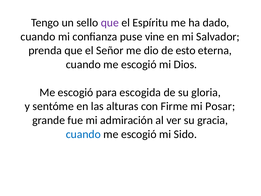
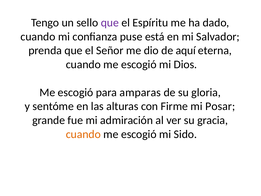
vine: vine -> está (155, 37)
esto: esto -> aquí (186, 50)
escogida: escogida -> amparas (140, 92)
cuando colour: blue -> orange (83, 134)
